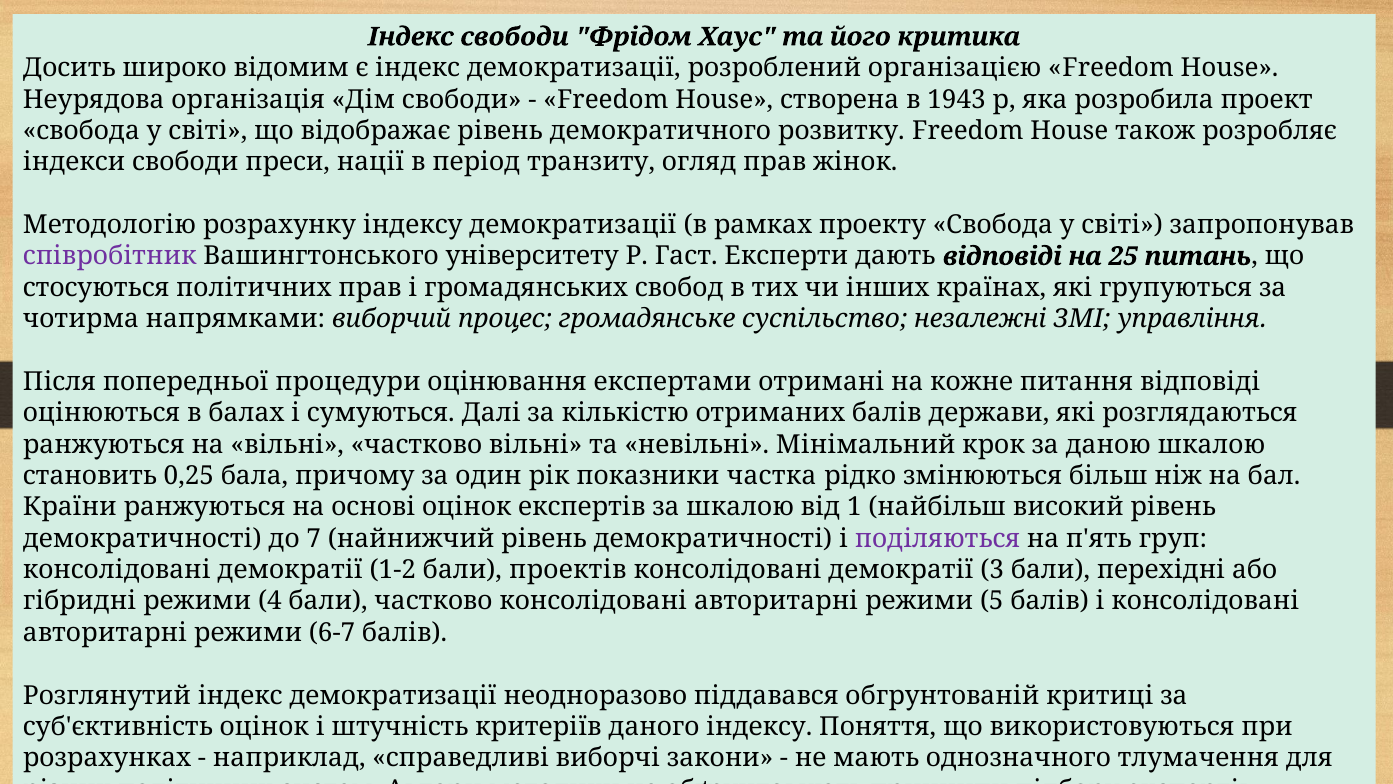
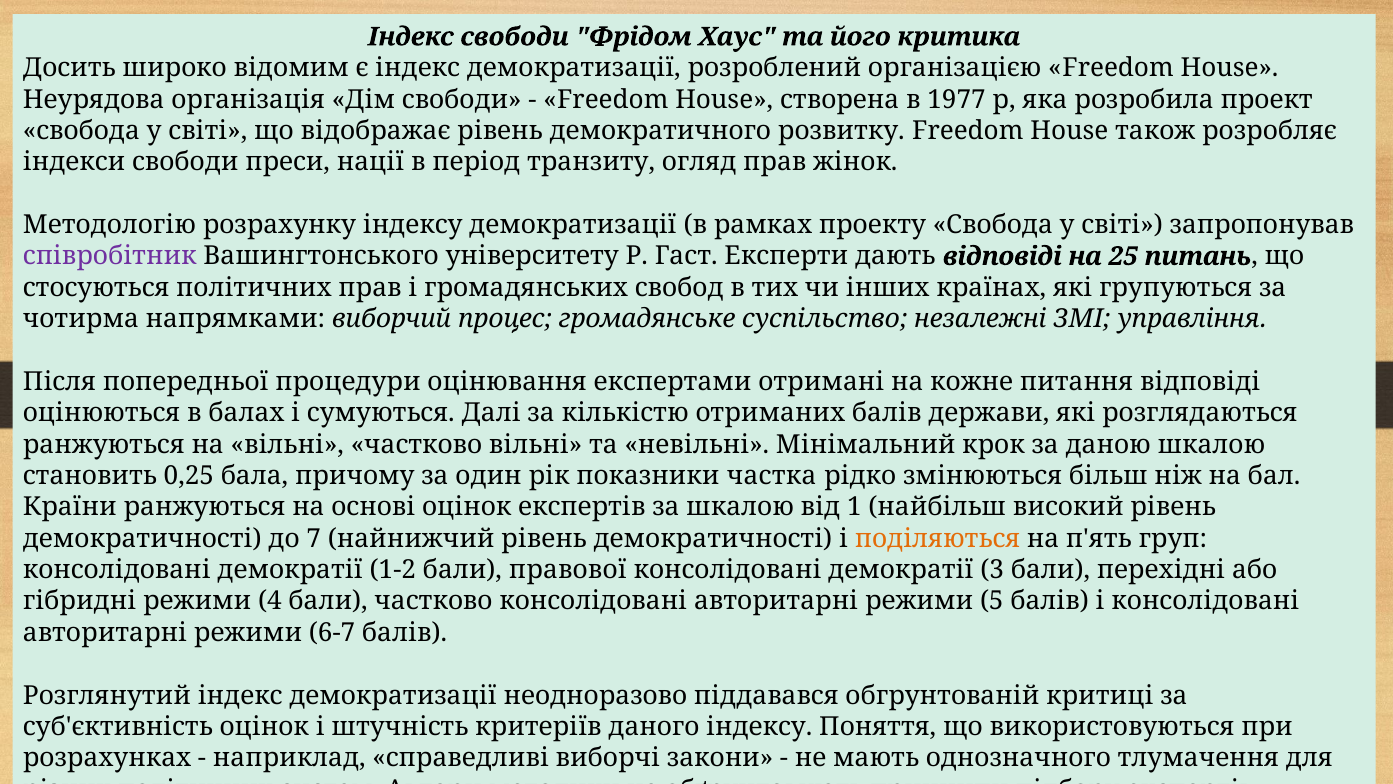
1943: 1943 -> 1977 (957, 100)
поділяються colour: purple -> orange (938, 538)
проектів: проектів -> правової (568, 570)
